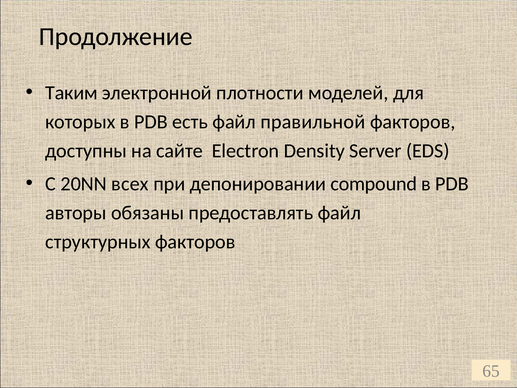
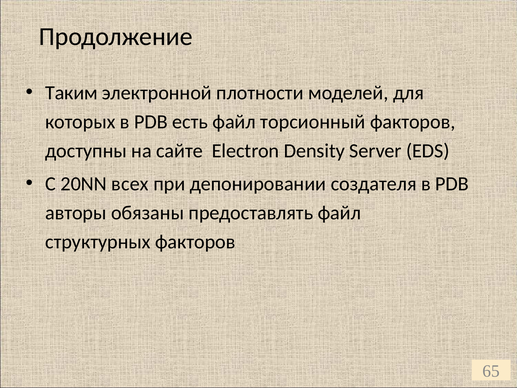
правильной: правильной -> торсионный (313, 122)
compound: compound -> создателя (374, 184)
